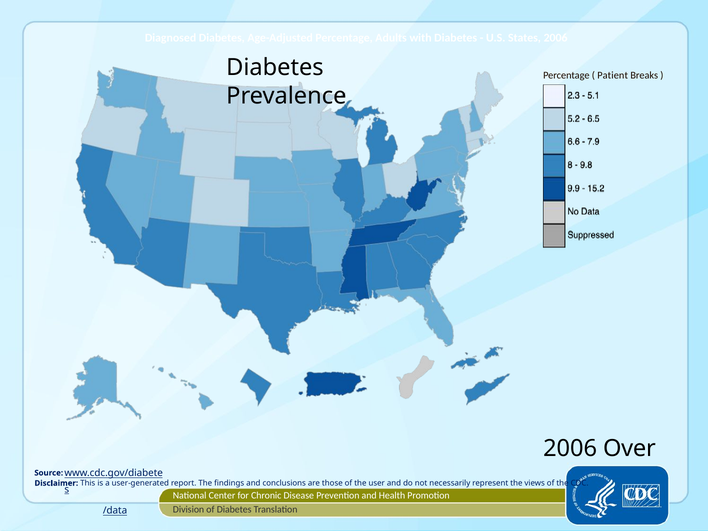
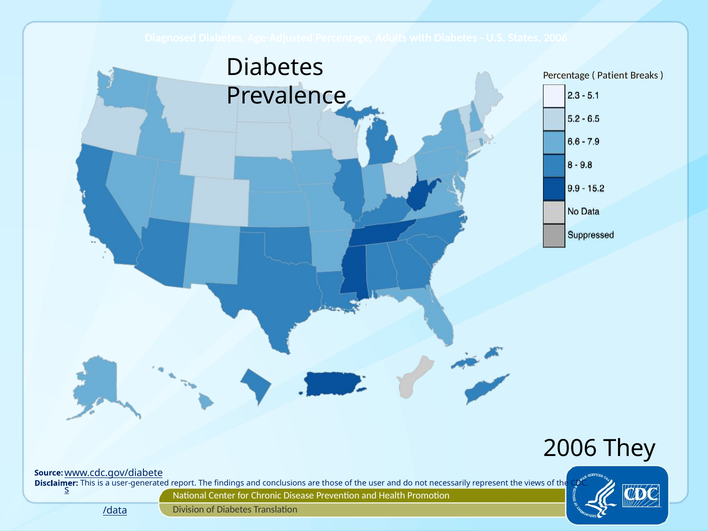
Over: Over -> They (629, 449)
